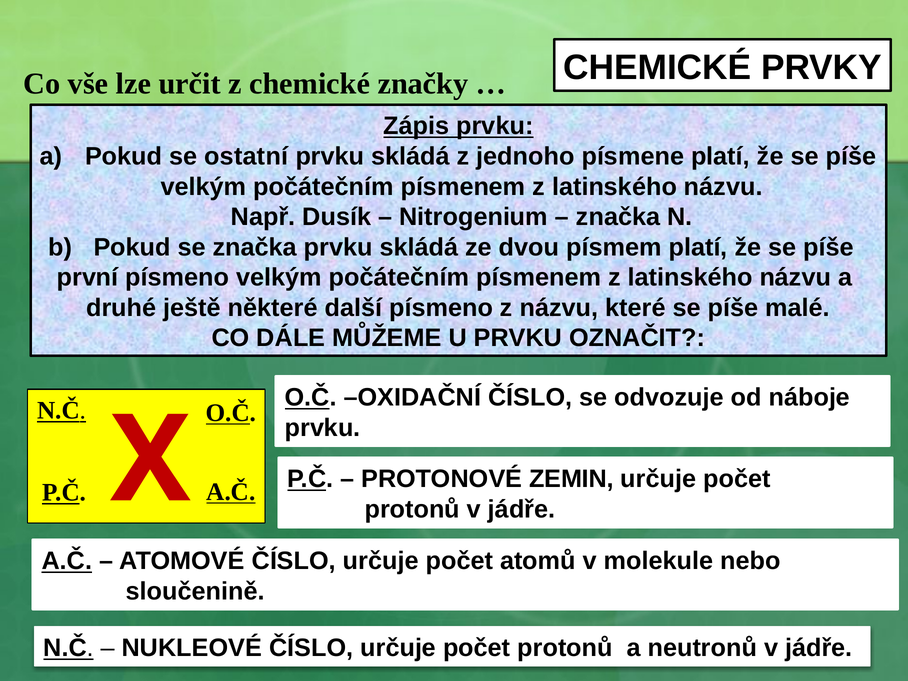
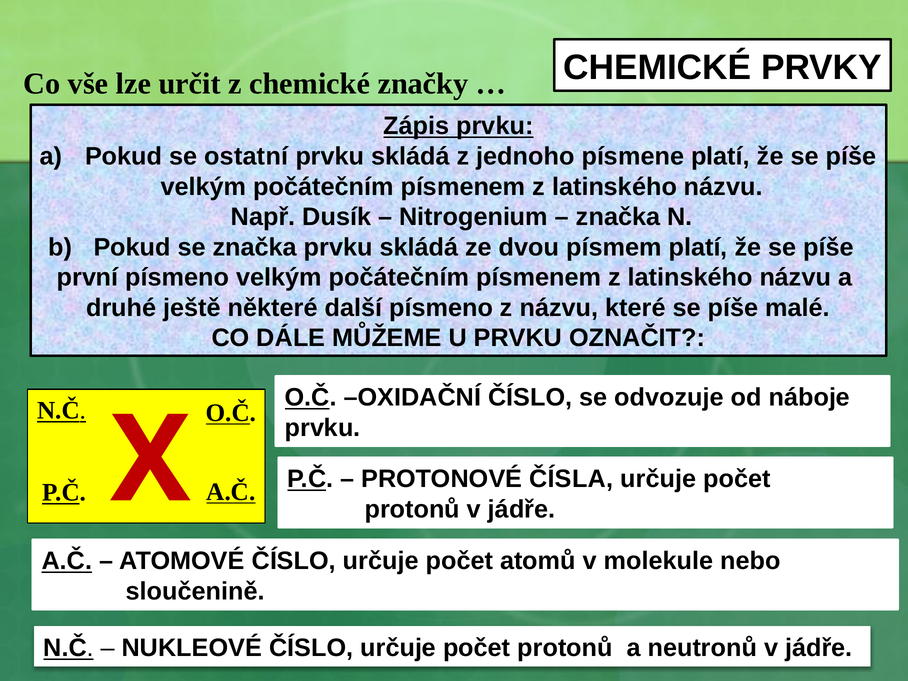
ZEMIN: ZEMIN -> ČÍSLA (571, 479)
